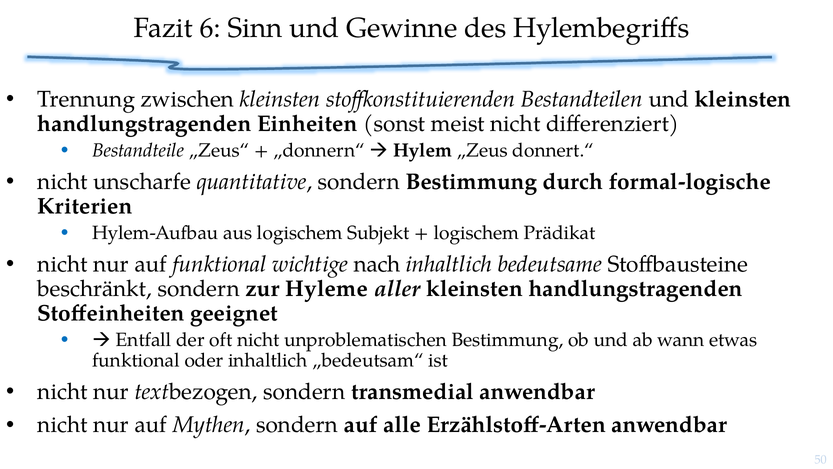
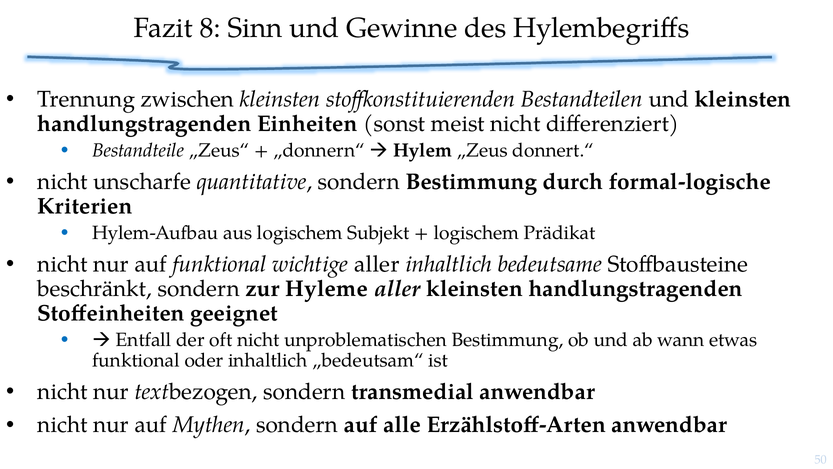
6: 6 -> 8 (210, 28)
wichtige nach: nach -> aller (377, 264)
